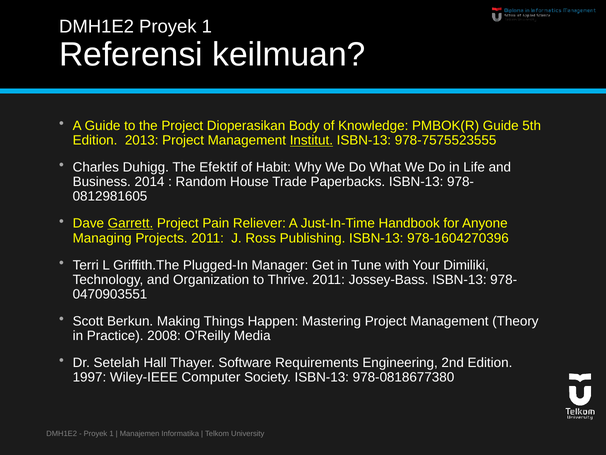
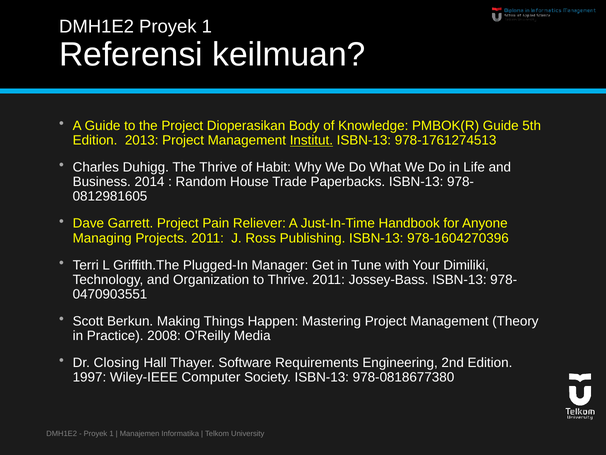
978-7575523555: 978-7575523555 -> 978-1761274513 (446, 140)
The Efektif: Efektif -> Thrive (218, 167)
Garrett underline: present -> none (130, 223)
Setelah: Setelah -> Closing (117, 362)
